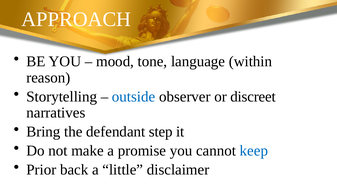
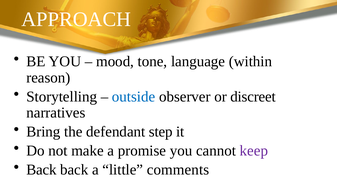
keep colour: blue -> purple (254, 150)
Prior: Prior -> Back (41, 169)
disclaimer: disclaimer -> comments (178, 169)
